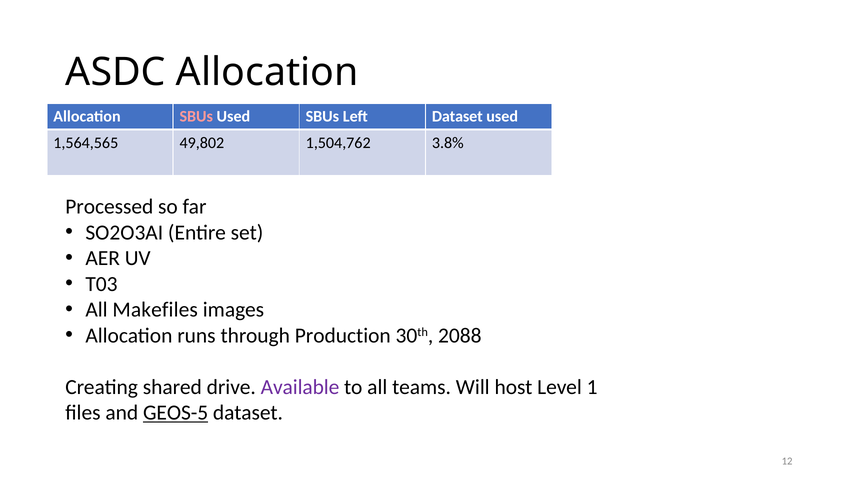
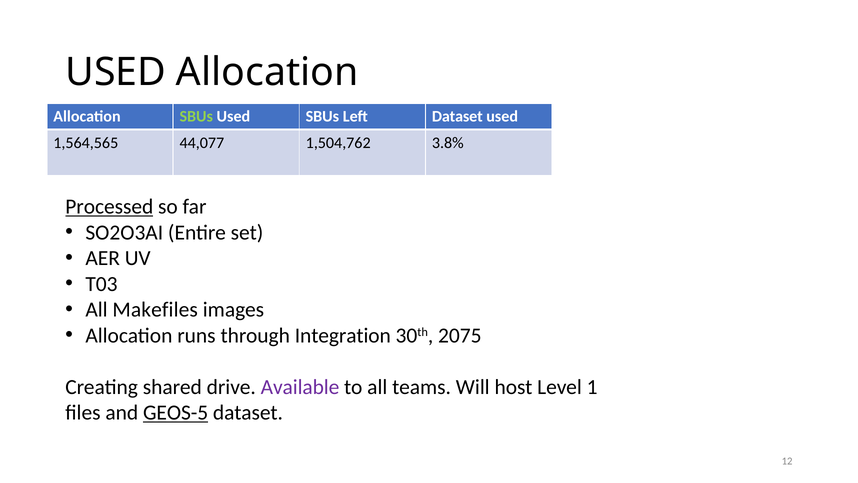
ASDC: ASDC -> USED (116, 72)
SBUs colour: pink -> light green (196, 117)
49,802: 49,802 -> 44,077 (202, 143)
Processed underline: none -> present (109, 207)
Production: Production -> Integration (343, 335)
2088: 2088 -> 2075 (460, 335)
